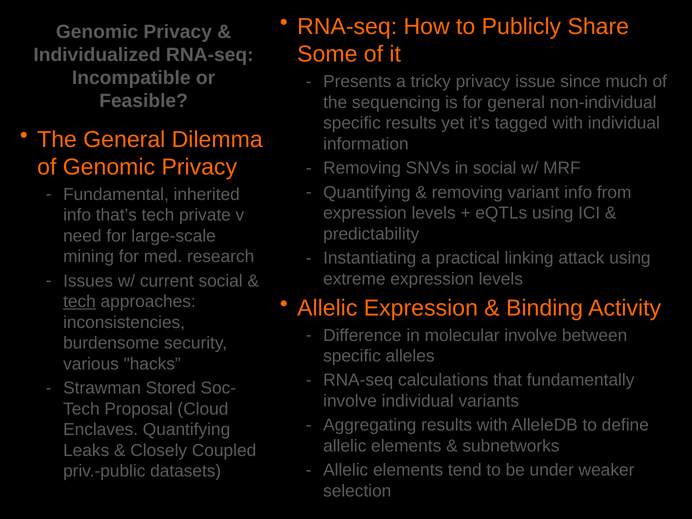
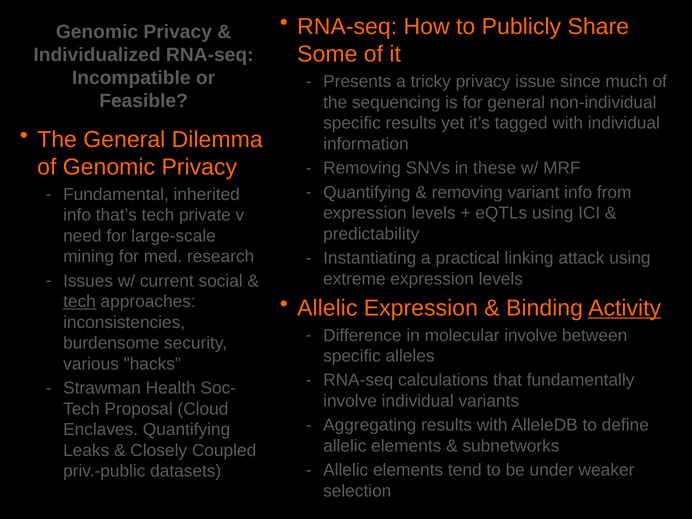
in social: social -> these (495, 168)
Activity underline: none -> present (625, 308)
Stored: Stored -> Health (171, 388)
